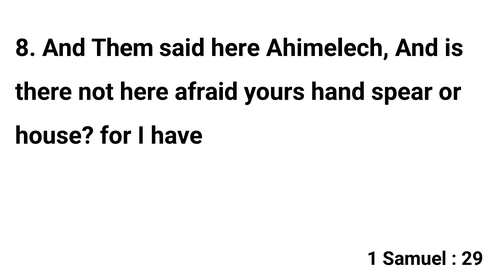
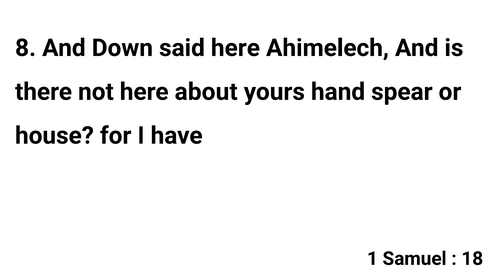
Them: Them -> Down (122, 48)
afraid: afraid -> about (206, 92)
29: 29 -> 18 (472, 259)
